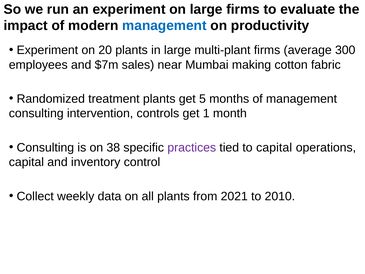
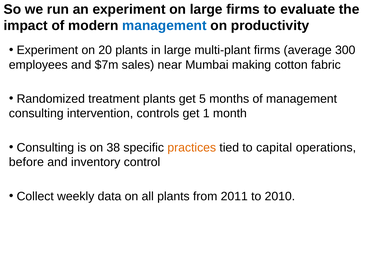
practices colour: purple -> orange (192, 147)
capital: capital -> before (26, 162)
2021: 2021 -> 2011 (234, 196)
